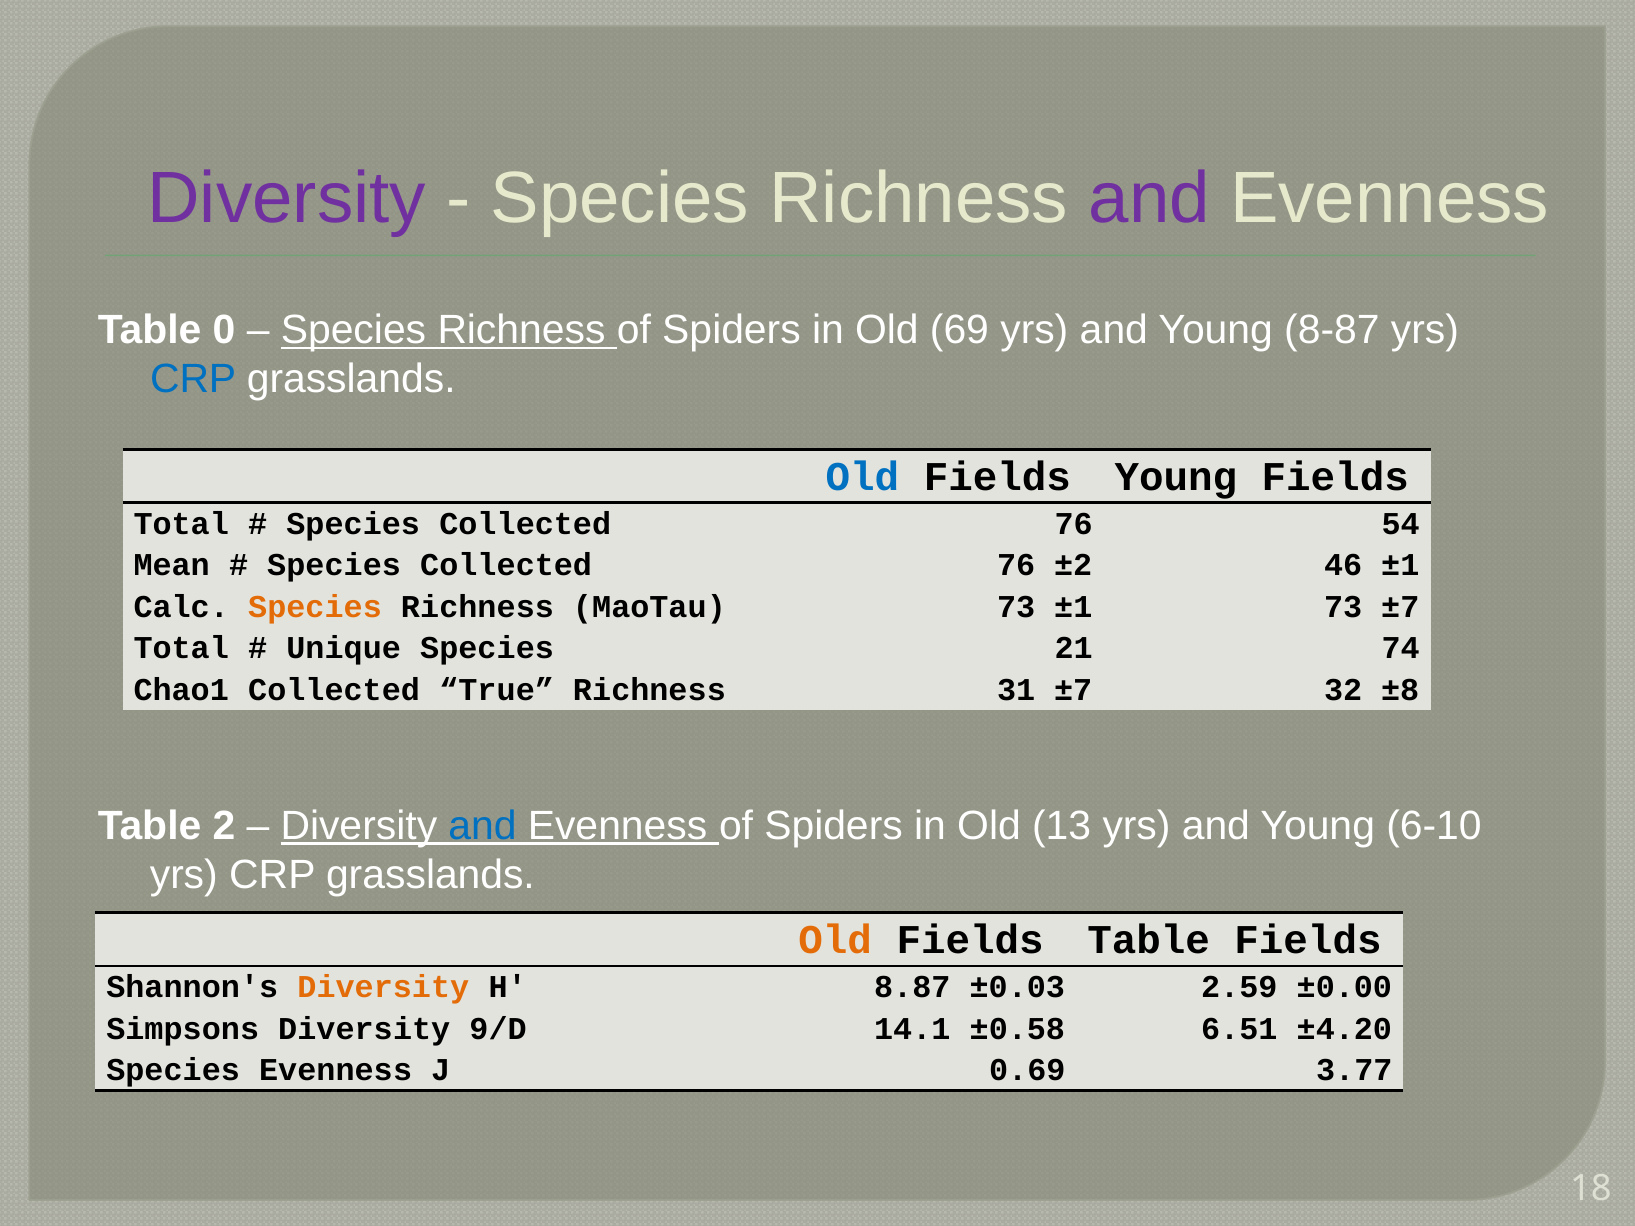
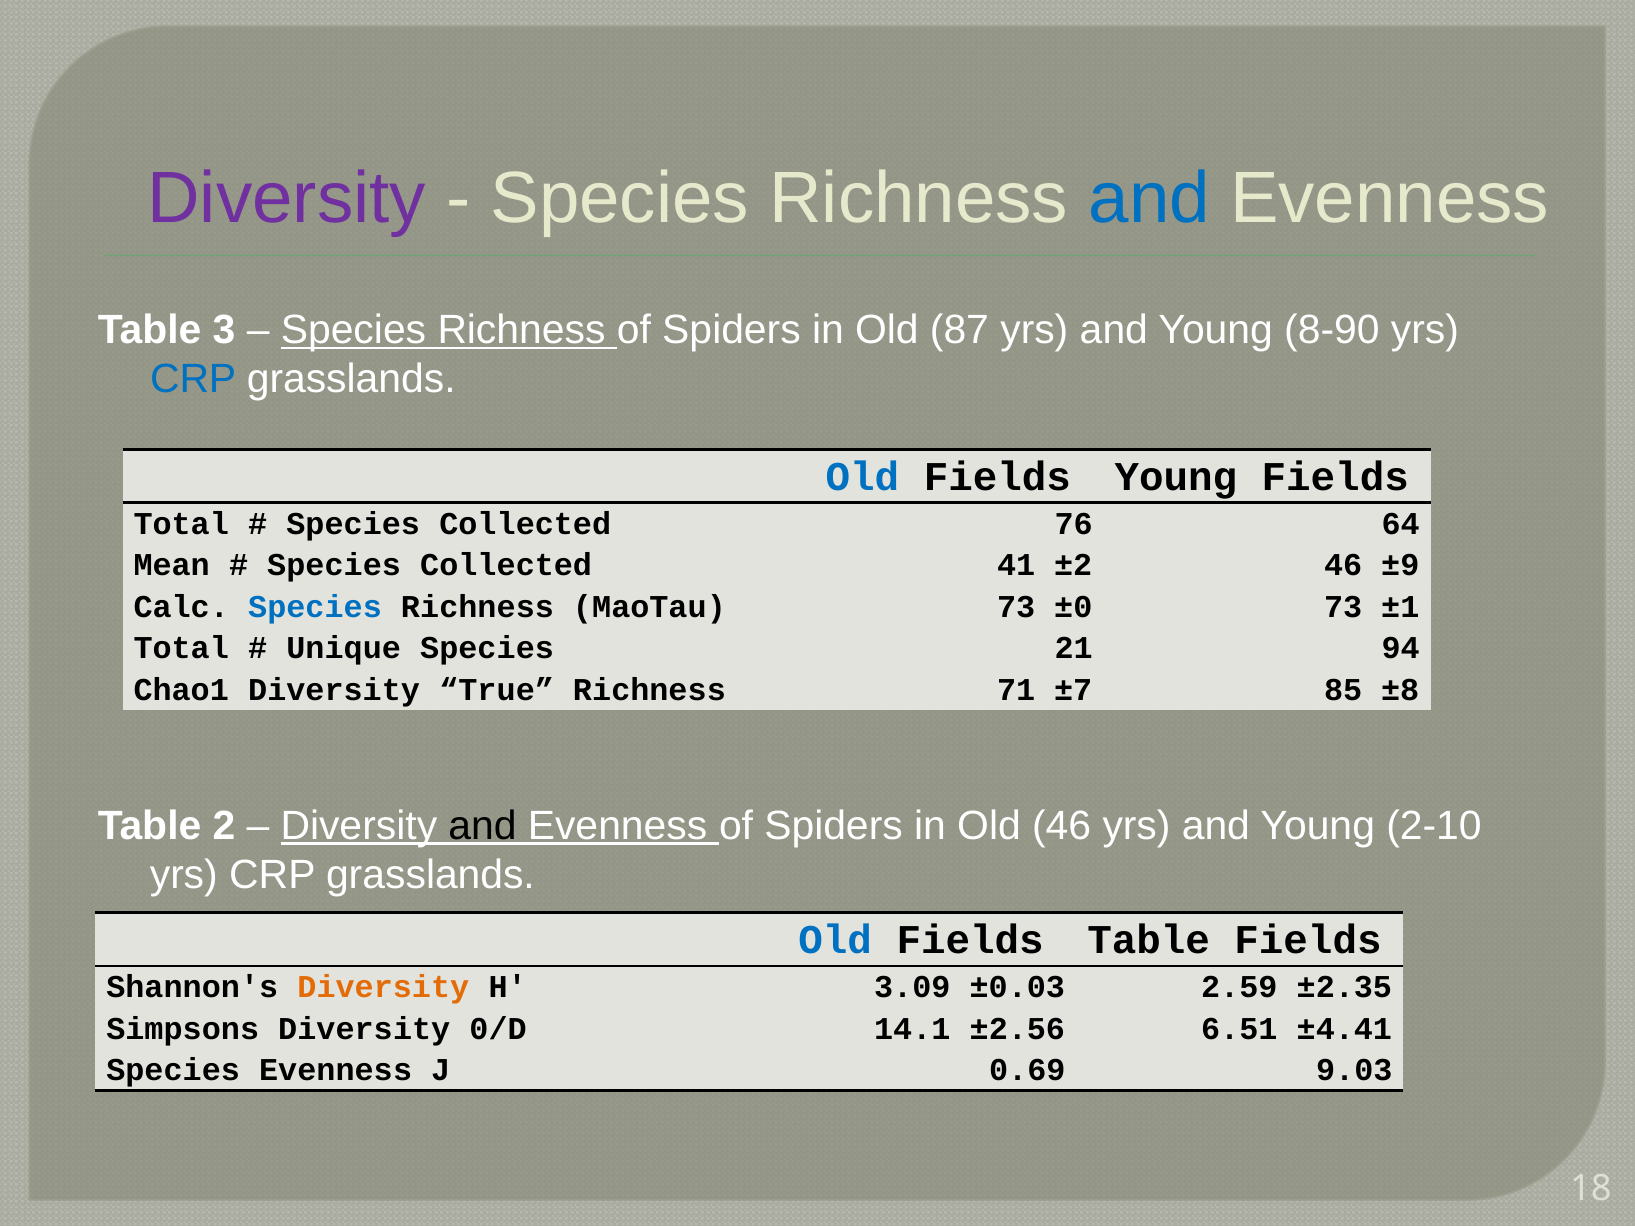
and colour: purple -> blue (1149, 199)
0: 0 -> 3 (224, 330)
69: 69 -> 87 (959, 330)
8-87: 8-87 -> 8-90 (1332, 330)
54: 54 -> 64 (1401, 524)
76: 76 -> 41 (1016, 566)
46 ±1: ±1 -> ±9 (1400, 566)
Species colour: orange -> blue (315, 607)
73 ±1: ±1 -> ±0 (1073, 607)
73 ±7: ±7 -> ±1 (1400, 607)
74: 74 -> 94 (1401, 648)
Chao1 Collected: Collected -> Diversity (334, 690)
31: 31 -> 71 (1016, 690)
32: 32 -> 85 (1343, 690)
and colour: blue -> black (482, 826)
Old 13: 13 -> 46 (1062, 826)
6-10: 6-10 -> 2-10 (1434, 826)
Old colour: orange -> blue (835, 940)
8.87: 8.87 -> 3.09 (912, 987)
±0.00: ±0.00 -> ±2.35 (1344, 987)
9/D: 9/D -> 0/D (498, 1029)
±0.58: ±0.58 -> ±2.56 (1017, 1029)
±4.20: ±4.20 -> ±4.41 (1344, 1029)
3.77: 3.77 -> 9.03 (1354, 1070)
